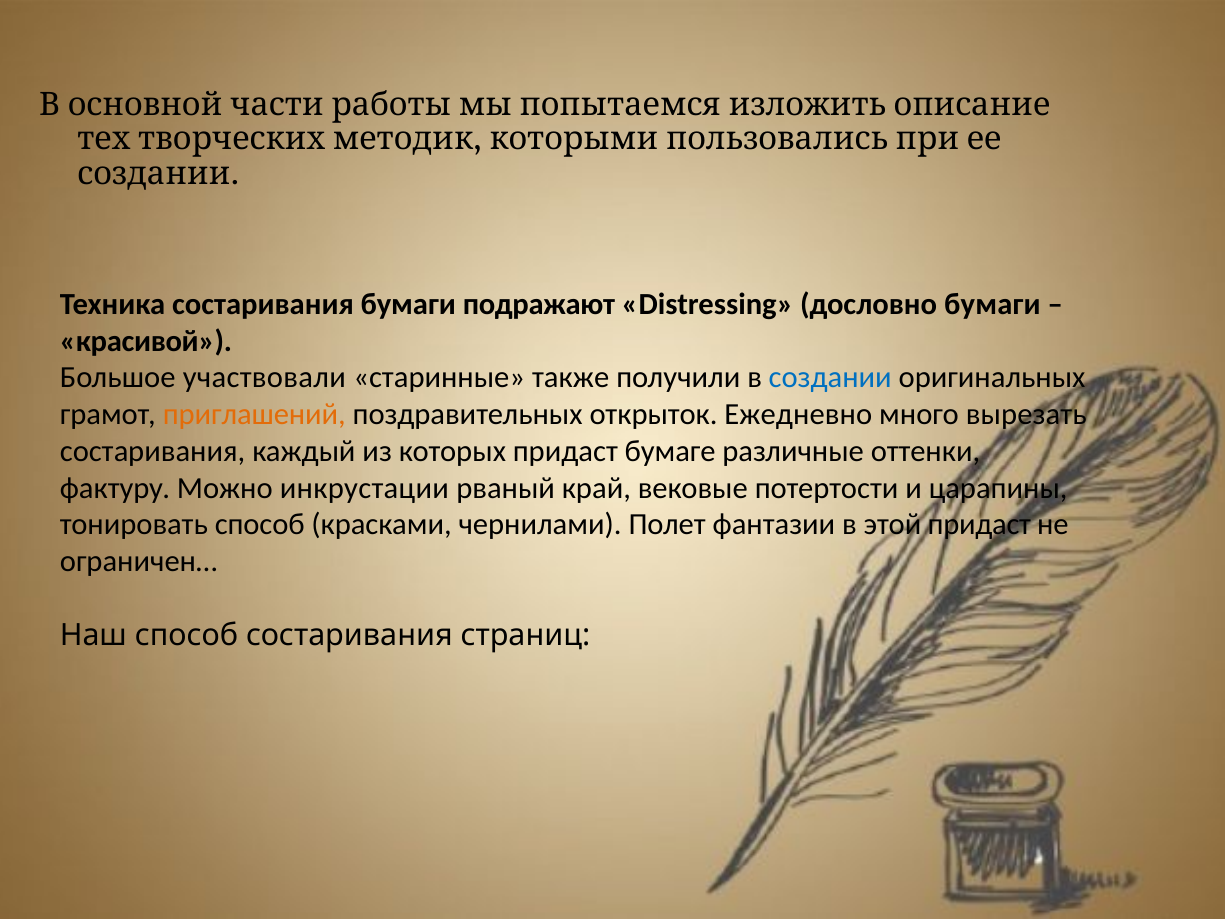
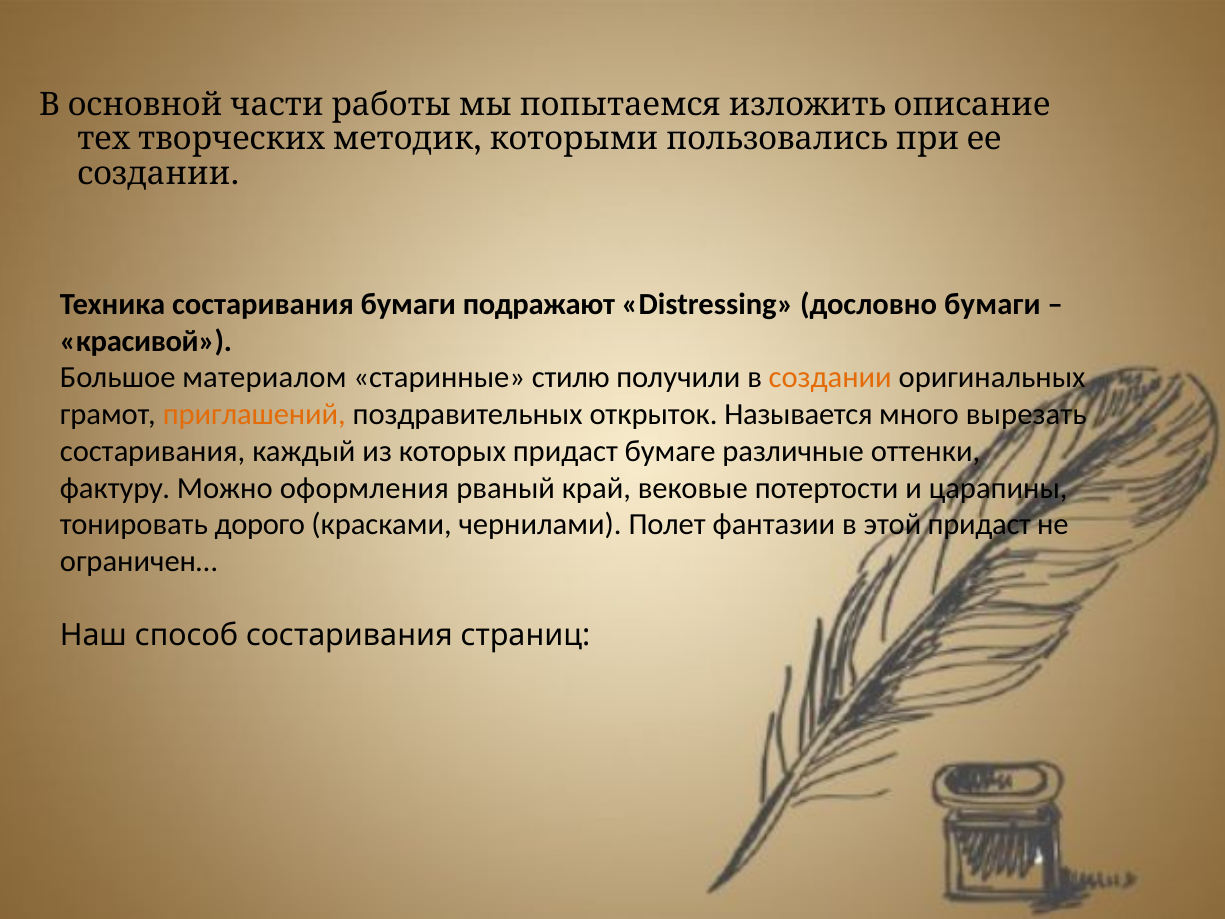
участвовали: участвовали -> материалом (264, 378)
также: также -> стилю (571, 378)
создании colour: blue -> orange (830, 378)
Ежедневно: Ежедневно -> Называется (799, 414)
инкрустации: инкрустации -> оформления (364, 488)
тонировать способ: способ -> дорого (260, 525)
